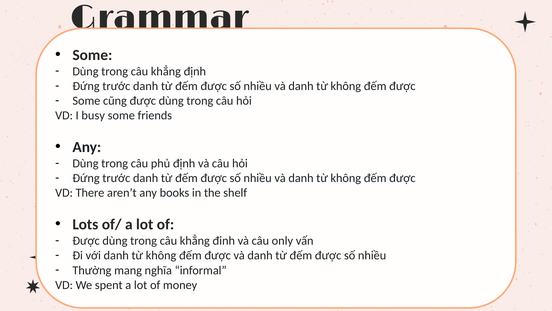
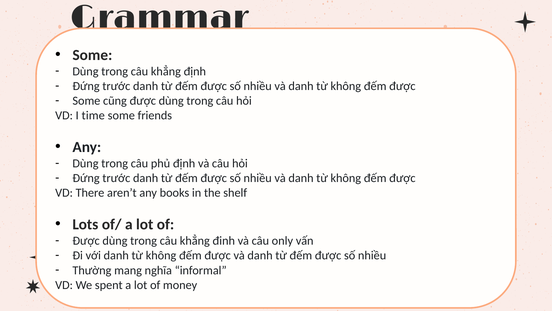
busy: busy -> time (93, 115)
